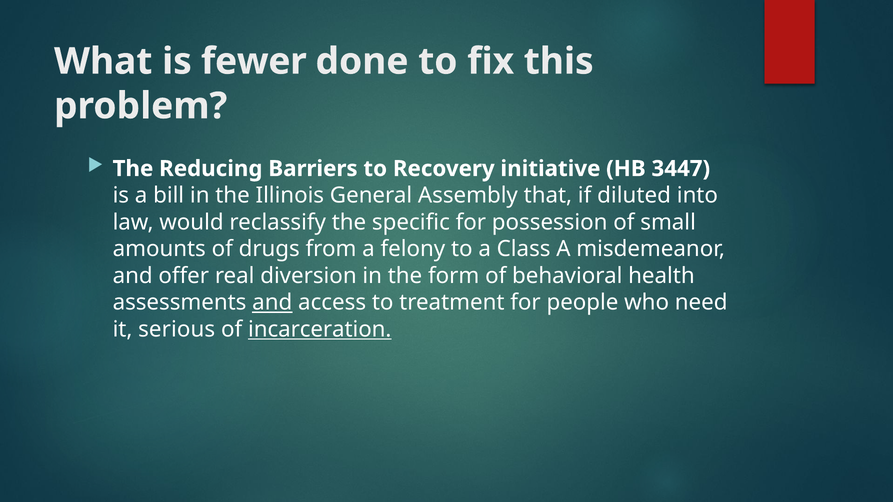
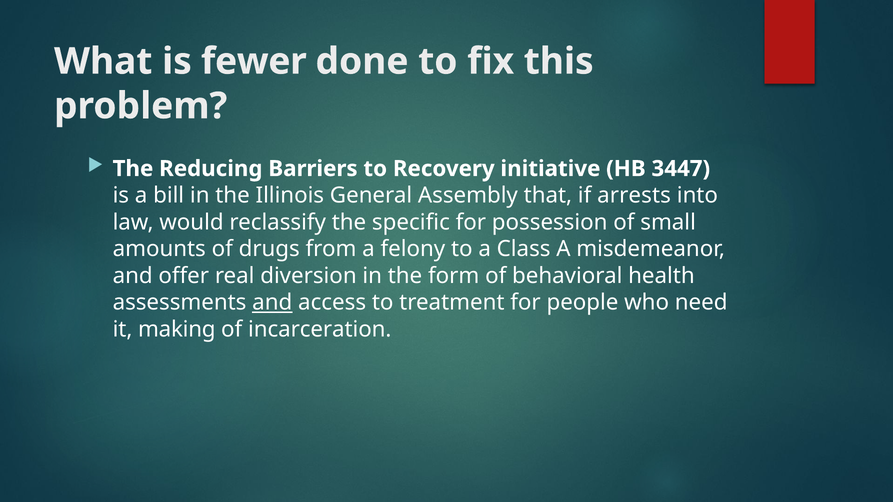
diluted: diluted -> arrests (634, 196)
serious: serious -> making (177, 330)
incarceration underline: present -> none (320, 330)
